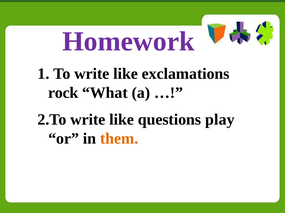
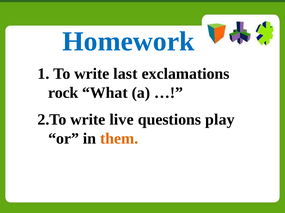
Homework colour: purple -> blue (128, 42)
To write like: like -> last (125, 74)
like: like -> live (122, 120)
